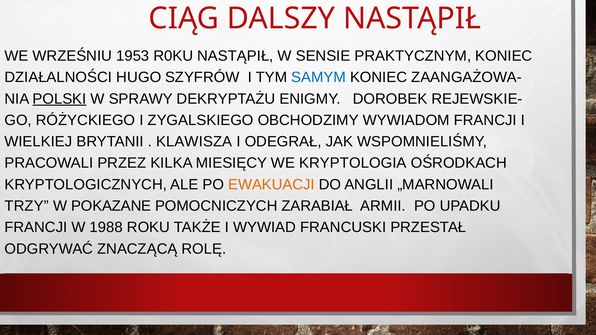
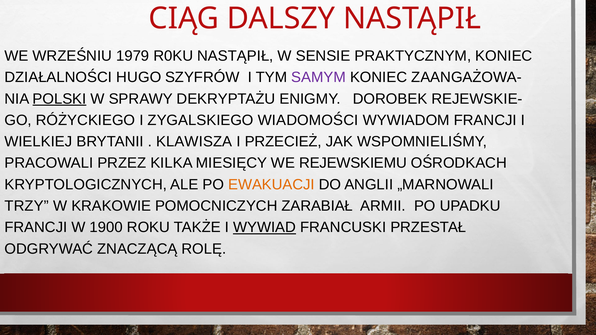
1953: 1953 -> 1979 (133, 56)
SAMYM colour: blue -> purple (319, 77)
OBCHODZIMY: OBCHODZIMY -> WIADOMOŚCI (308, 120)
ODEGRAŁ: ODEGRAŁ -> PRZECIEŻ (283, 142)
KRYPTOLOGIA: KRYPTOLOGIA -> REJEWSKIEMU (353, 163)
POKAZANE: POKAZANE -> KRAKOWIE (111, 206)
1988: 1988 -> 1900 (106, 228)
WYWIAD underline: none -> present (265, 228)
